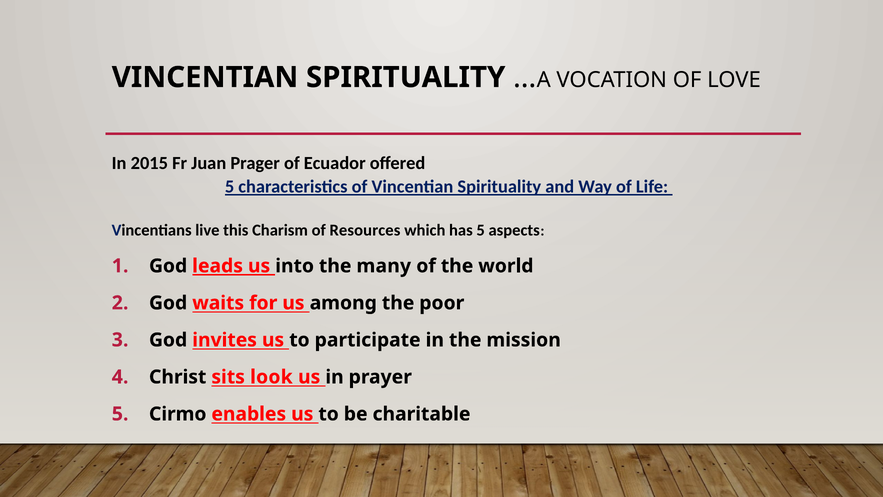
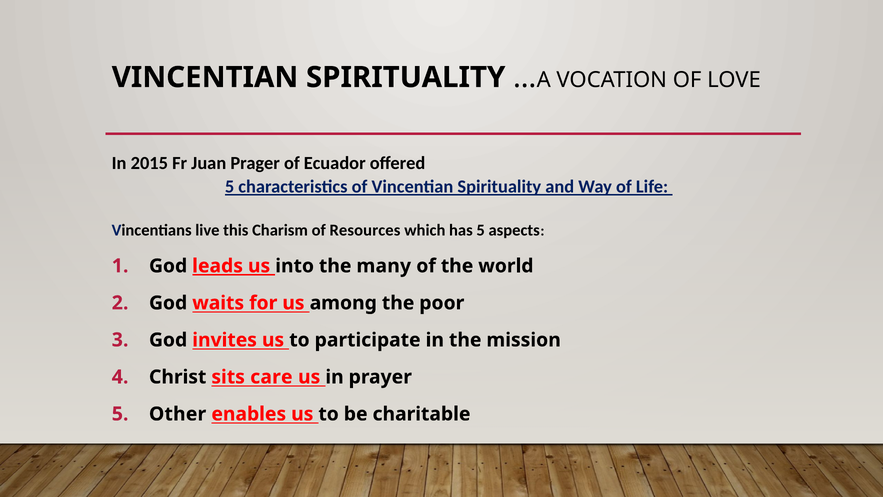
look: look -> care (271, 377)
Cirmo: Cirmo -> Other (178, 414)
